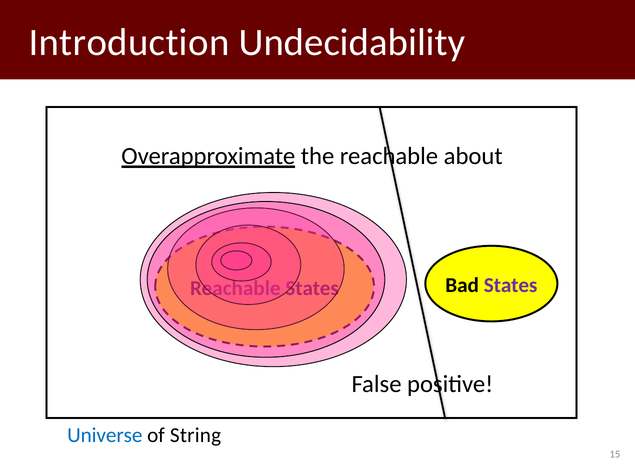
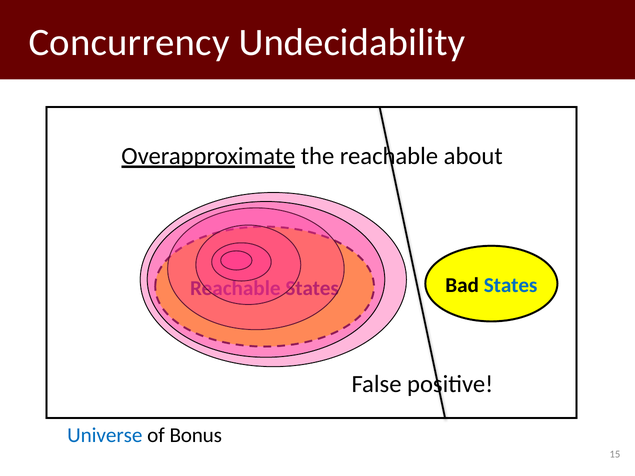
Introduction: Introduction -> Concurrency (129, 42)
States colour: purple -> blue (511, 285)
String: String -> Bonus (196, 436)
